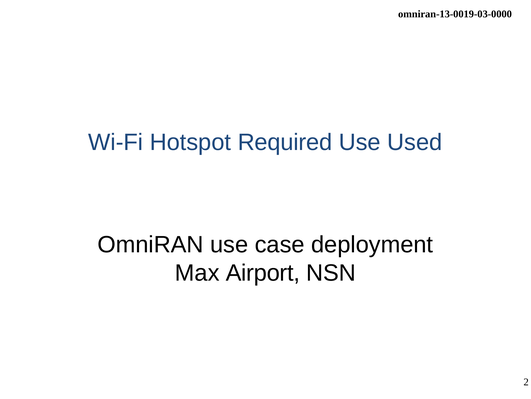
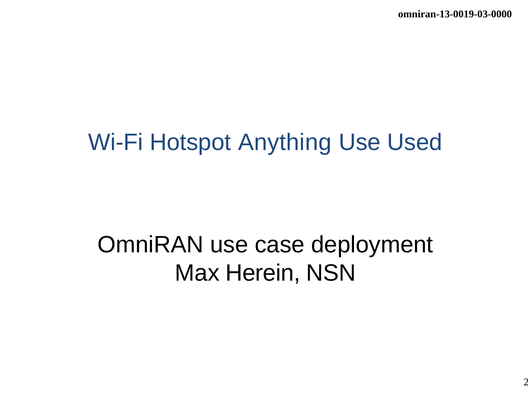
Required: Required -> Anything (285, 142)
Airport: Airport -> Herein (263, 272)
